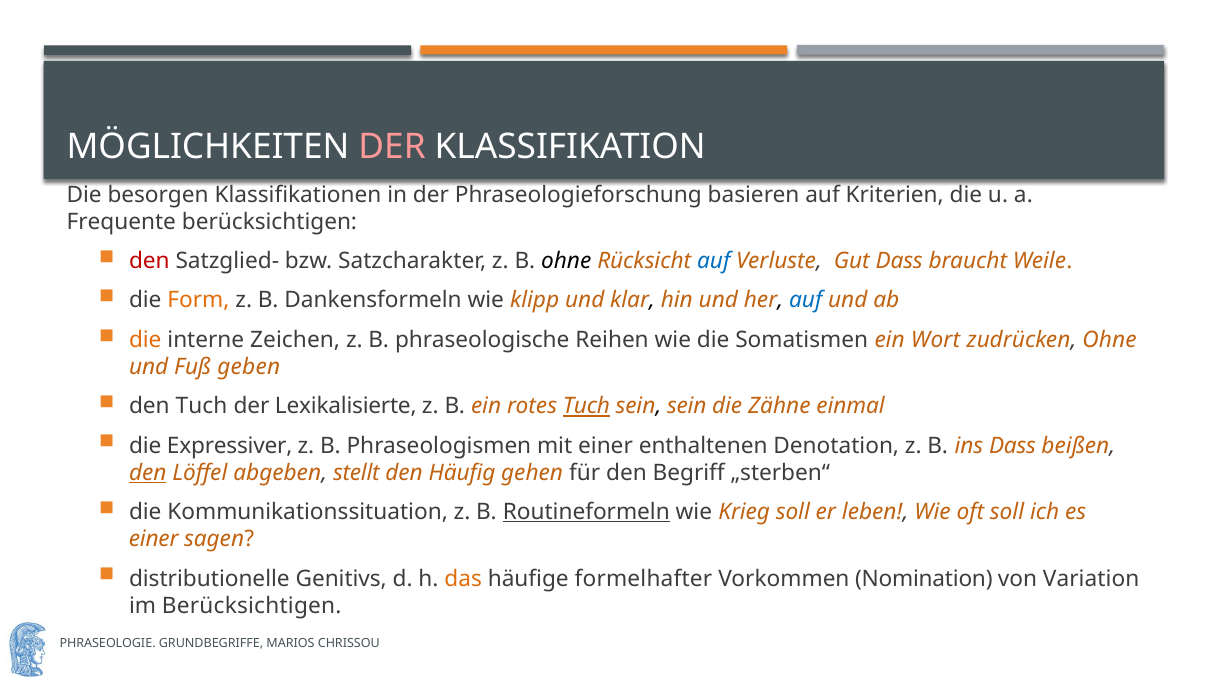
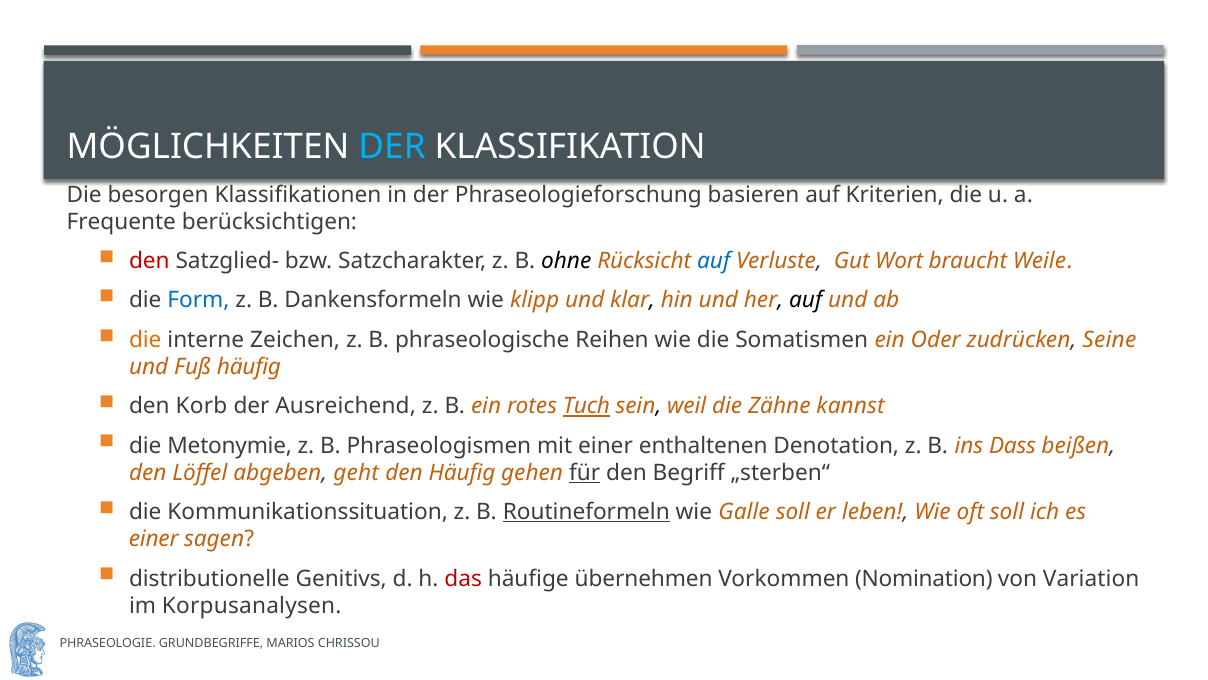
DER colour: pink -> light blue (392, 147)
Gut Dass: Dass -> Wort (899, 261)
Form colour: orange -> blue (198, 300)
auf colour: blue -> black (806, 300)
Wort: Wort -> Oder (936, 339)
zudrücken Ohne: Ohne -> Seine (1109, 339)
Fuß geben: geben -> häufig (249, 367)
den Tuch: Tuch -> Korb (201, 406)
Lexikalisierte: Lexikalisierte -> Ausreichend (346, 406)
sein sein: sein -> weil (687, 406)
einmal: einmal -> kannst (850, 406)
Expressiver: Expressiver -> Metonymie (230, 445)
den underline: present -> none (148, 472)
stellt: stellt -> geht (356, 472)
für underline: none -> present (585, 472)
Krieg: Krieg -> Galle (744, 512)
das colour: orange -> red (463, 578)
formelhafter: formelhafter -> übernehmen (644, 578)
im Berücksichtigen: Berücksichtigen -> Korpusanalysen (252, 605)
